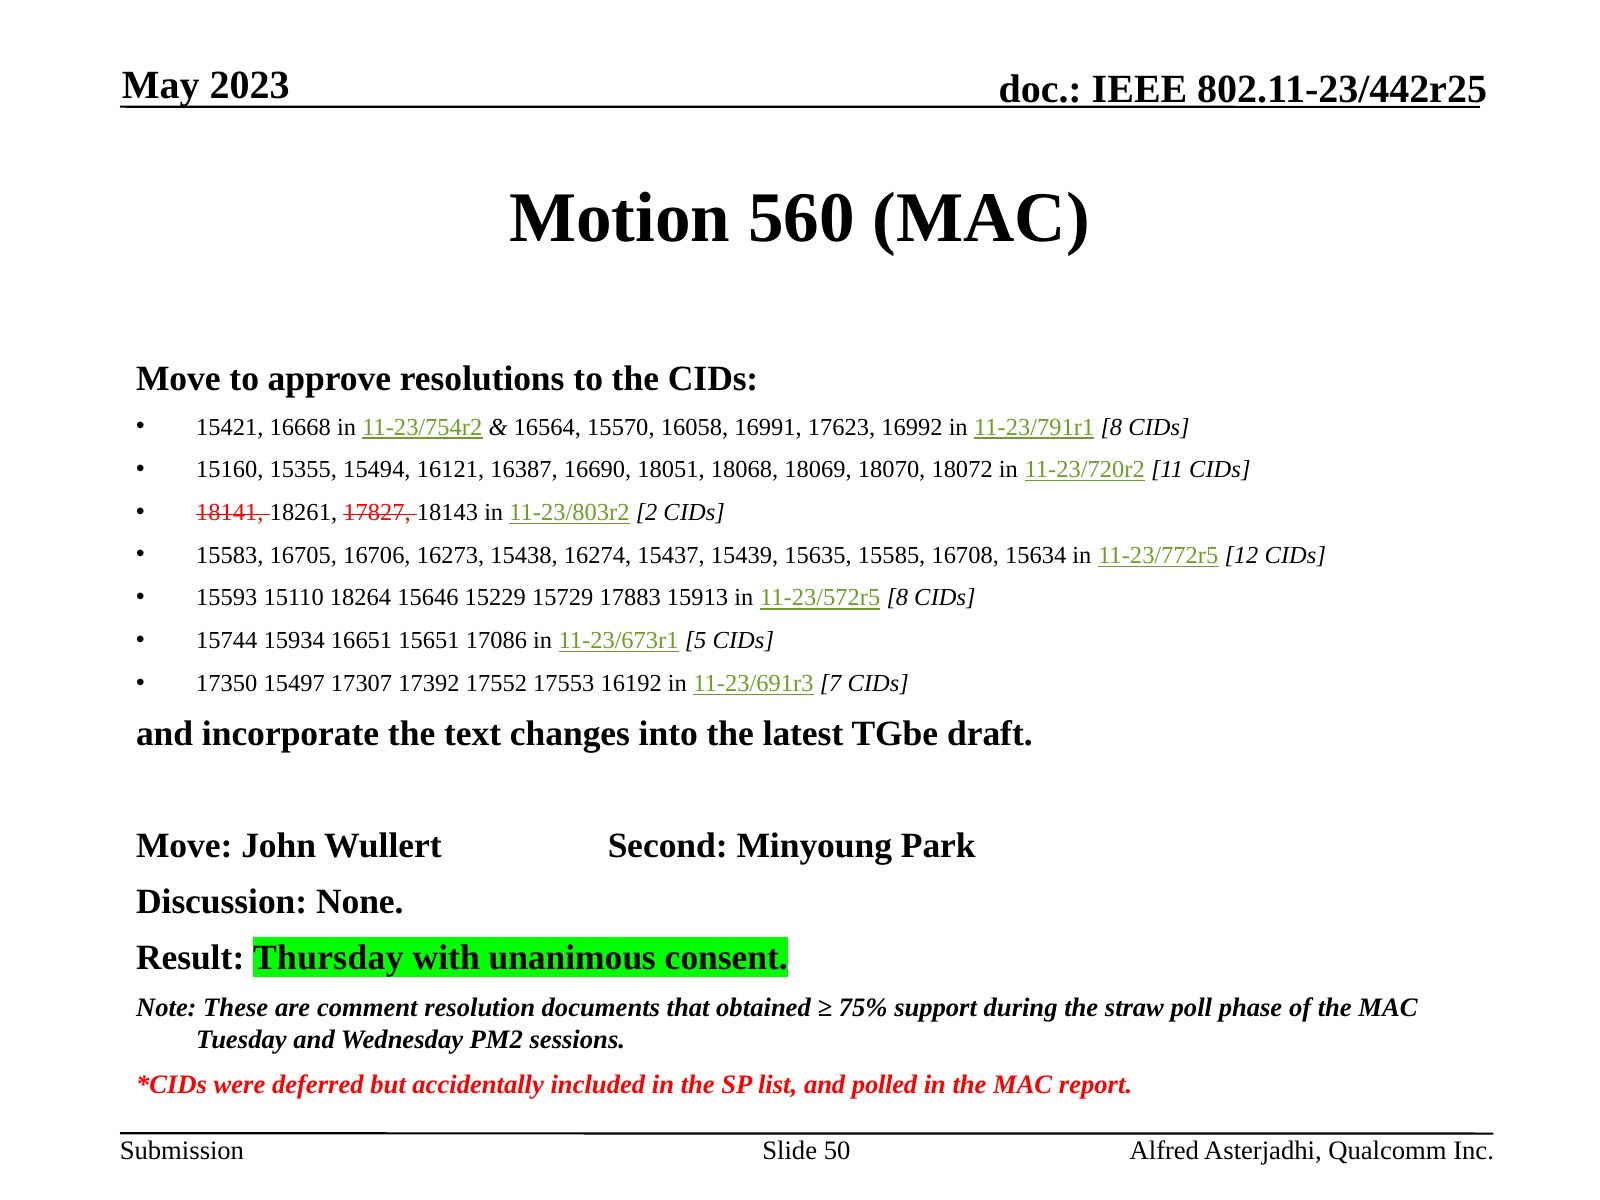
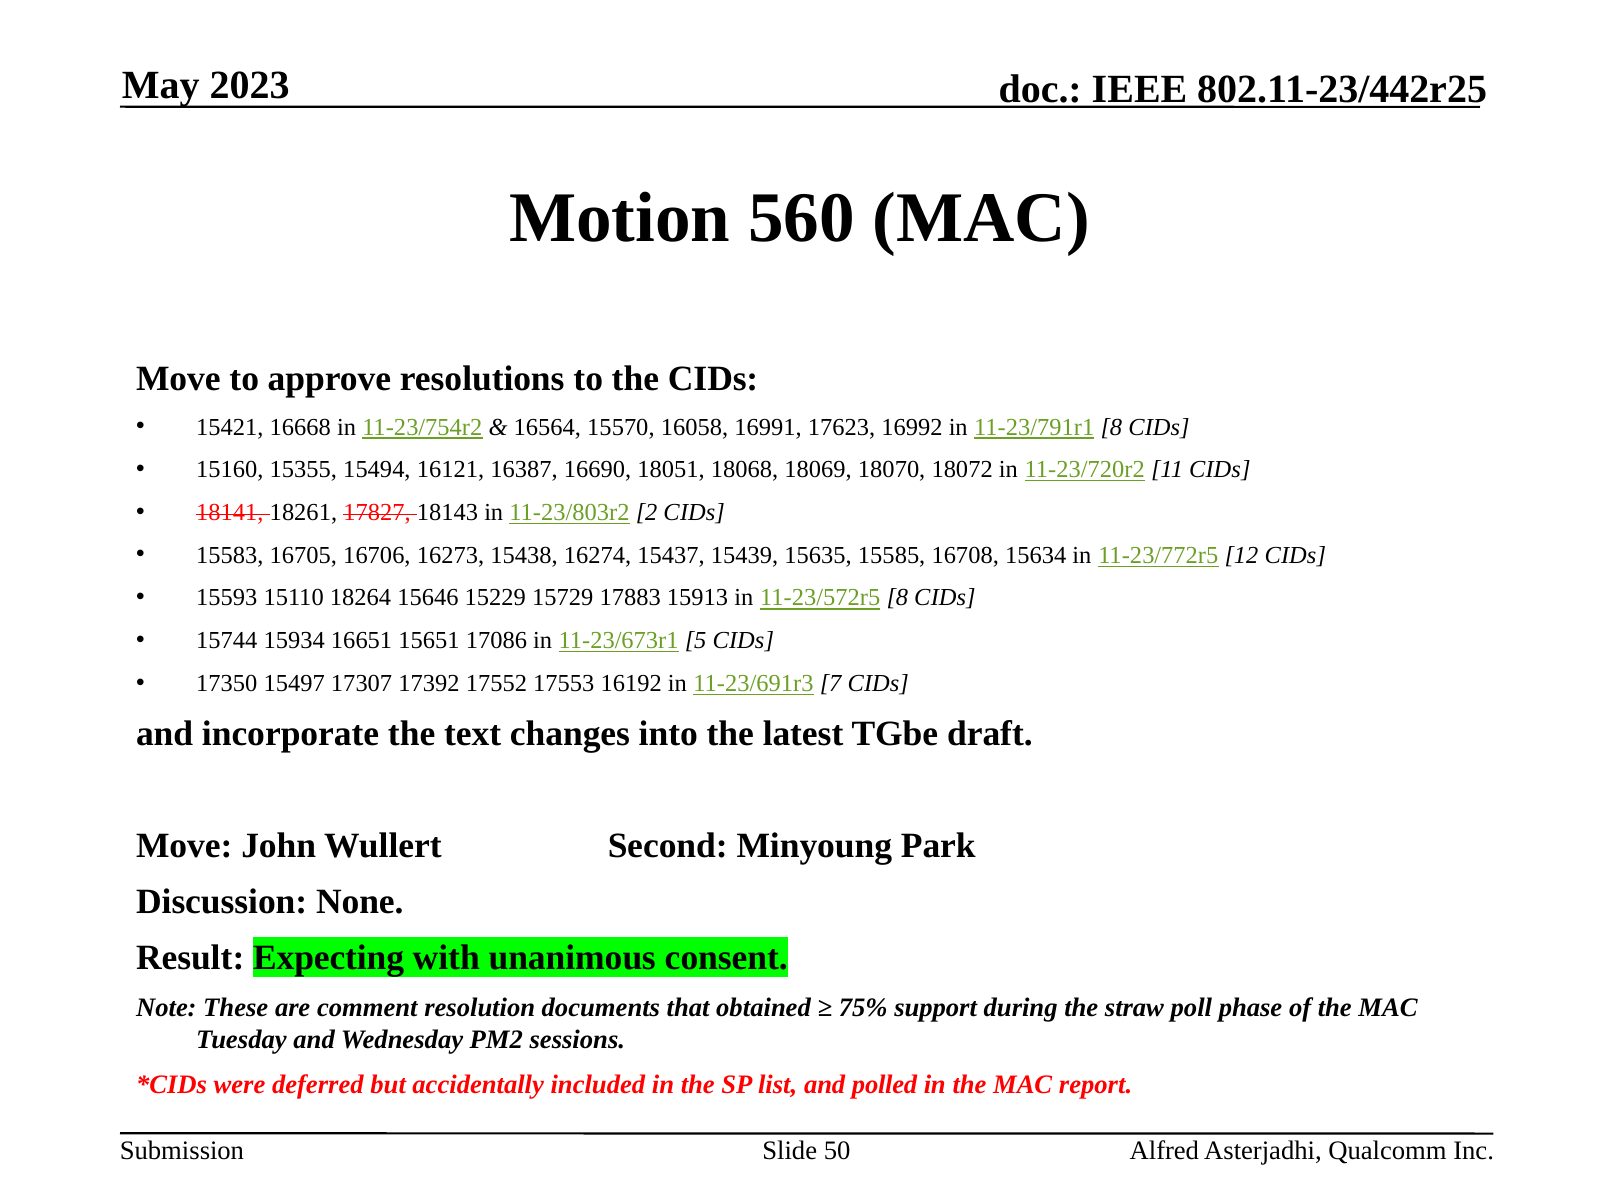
Thursday: Thursday -> Expecting (329, 957)
